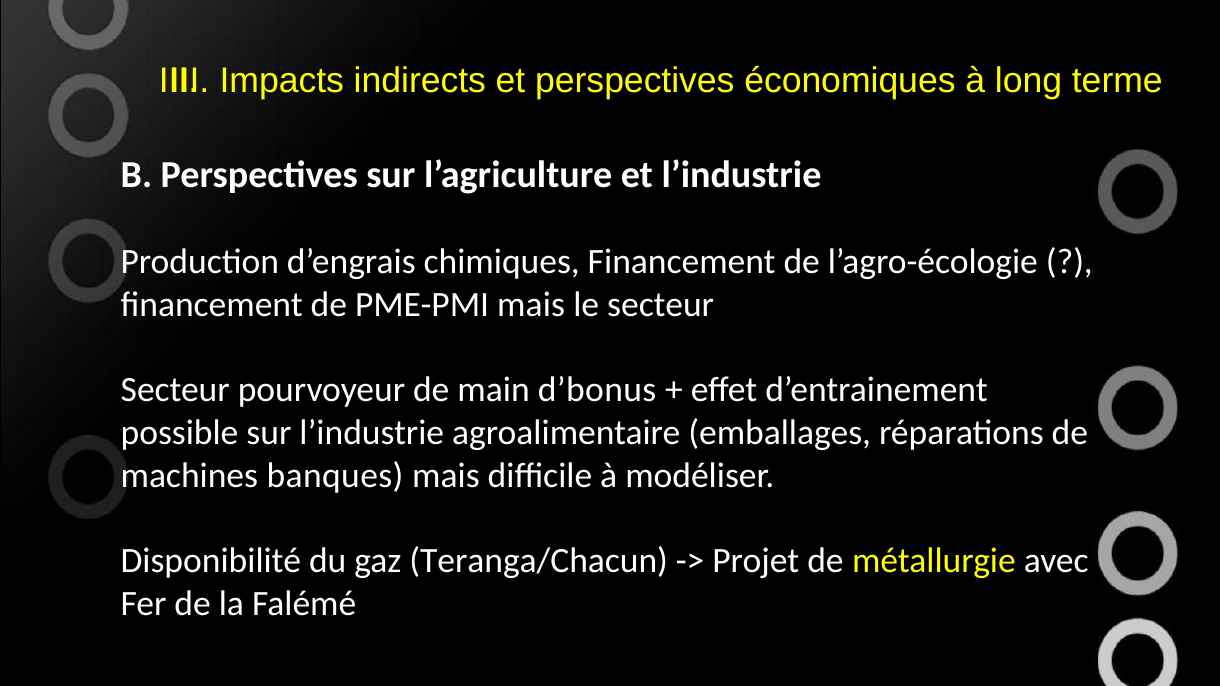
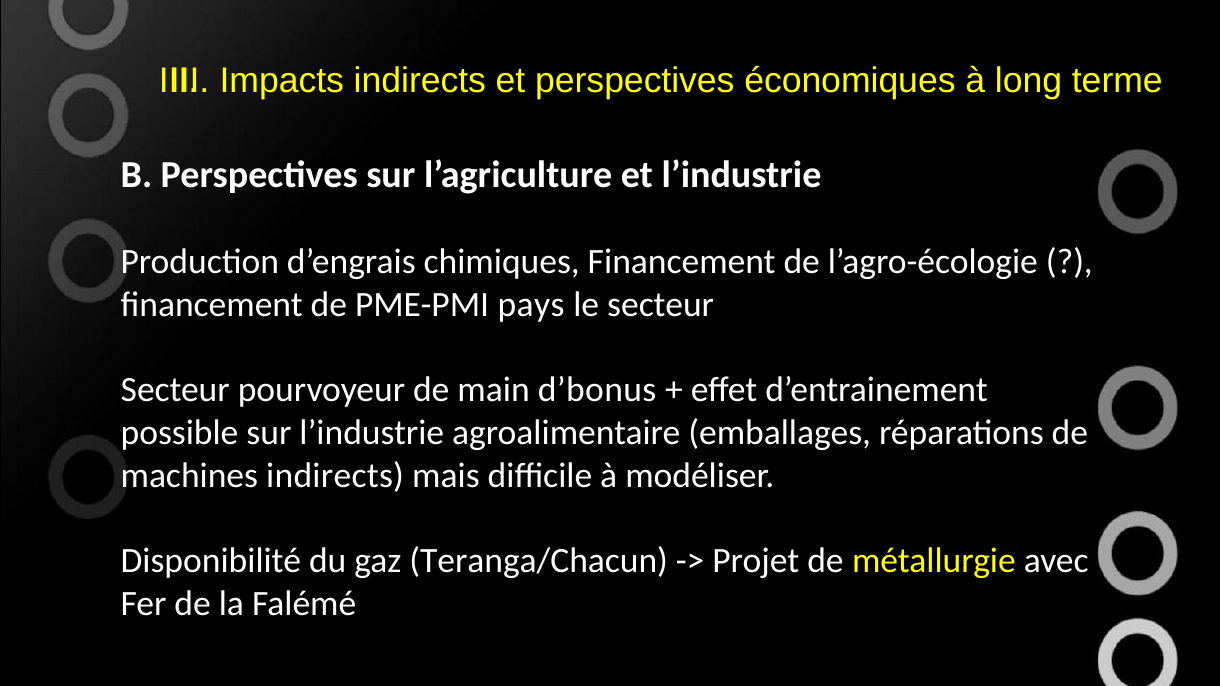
PME-PMI mais: mais -> pays (531, 305)
machines banques: banques -> indirects (335, 476)
